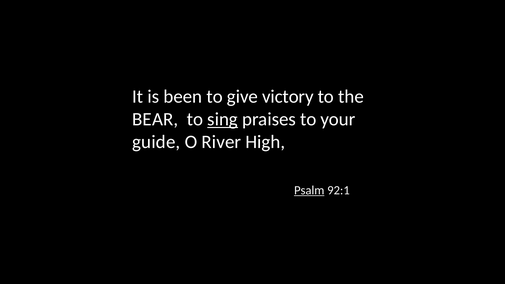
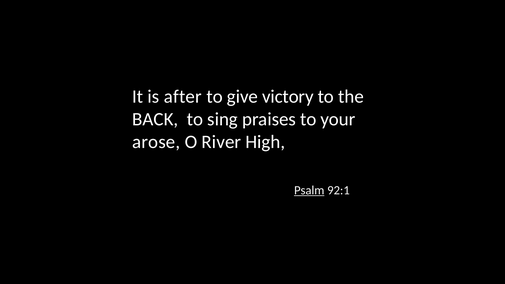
been: been -> after (183, 97)
BEAR: BEAR -> BACK (155, 119)
sing underline: present -> none (223, 119)
guide: guide -> arose (156, 142)
